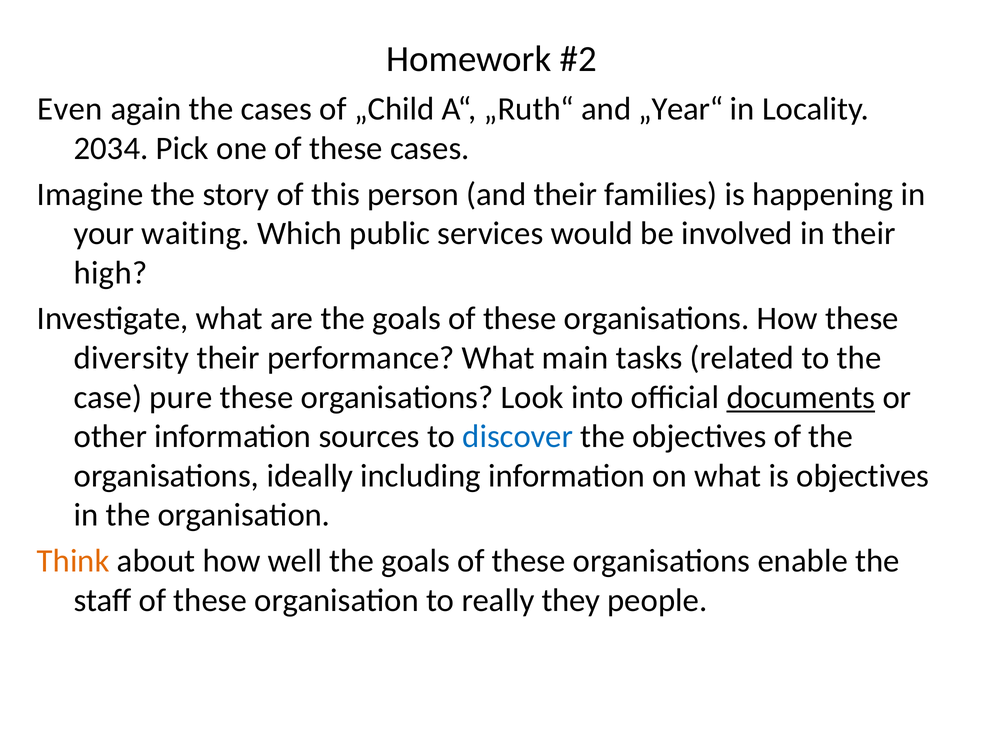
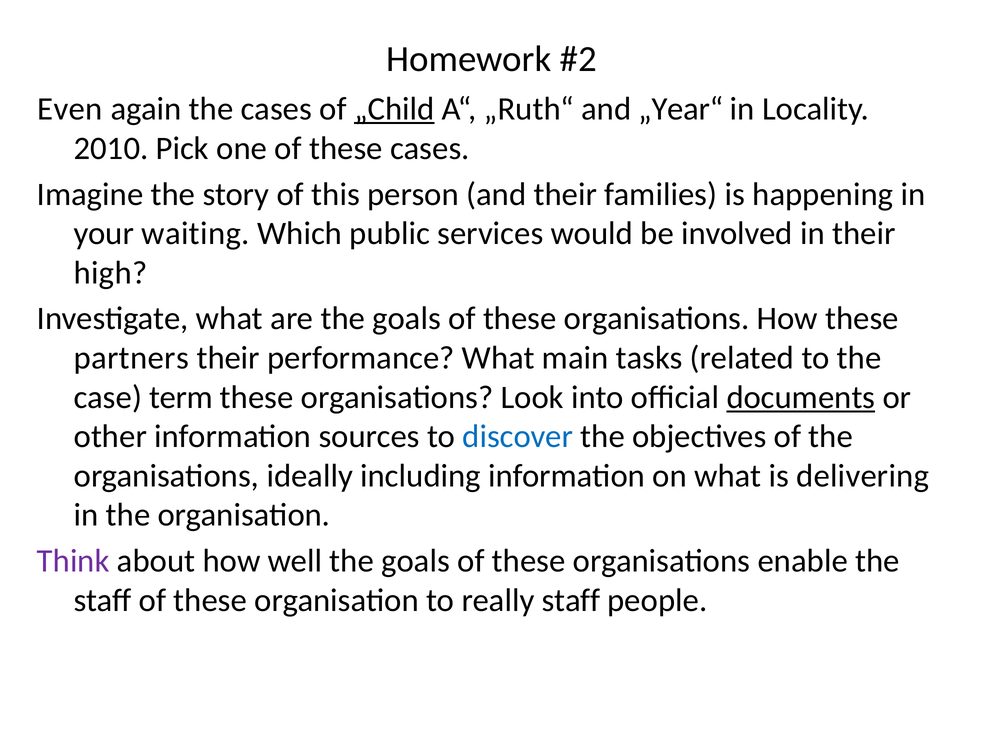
„Child underline: none -> present (394, 109)
2034: 2034 -> 2010 (111, 148)
diversity: diversity -> partners (131, 358)
pure: pure -> term (181, 397)
is objectives: objectives -> delivering (863, 476)
Think colour: orange -> purple (73, 561)
really they: they -> staff (571, 601)
